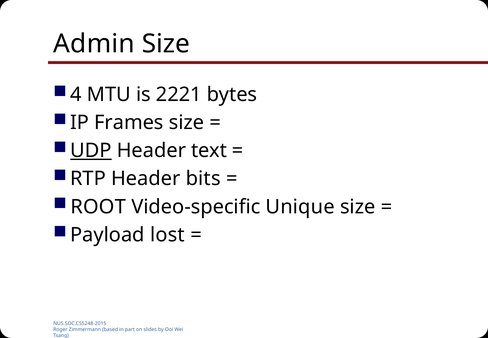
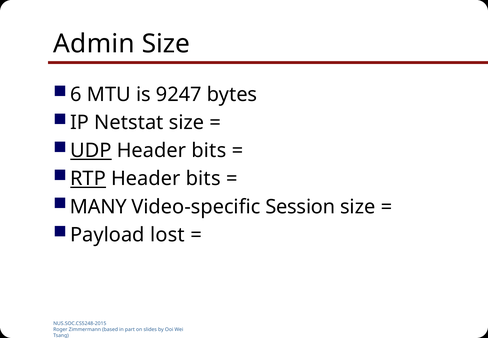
4: 4 -> 6 (76, 94)
2221: 2221 -> 9247 (179, 94)
Frames: Frames -> Netstat (129, 123)
text: text -> bits (209, 151)
RTP underline: none -> present (88, 179)
ROOT: ROOT -> MANY (98, 207)
Unique: Unique -> Session (300, 207)
